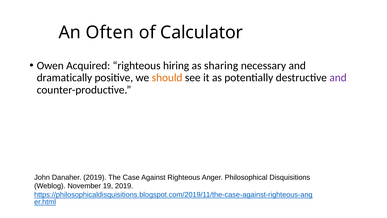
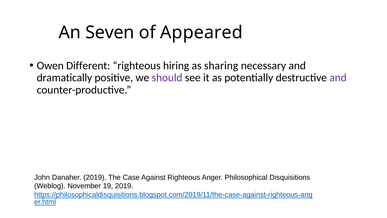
Often: Often -> Seven (110, 33)
Calculator: Calculator -> Appeared (201, 33)
Acquired: Acquired -> Different (88, 65)
should colour: orange -> purple (167, 78)
